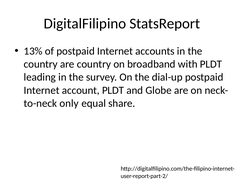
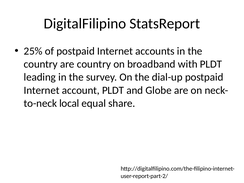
13%: 13% -> 25% (33, 51)
only: only -> local (69, 103)
